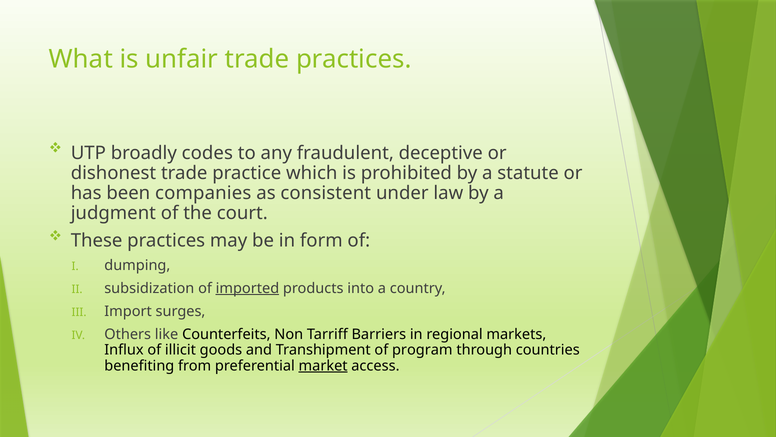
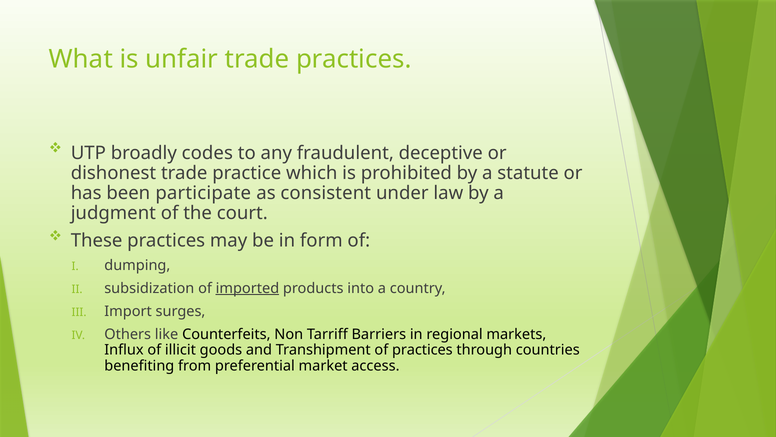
companies: companies -> participate (203, 193)
of program: program -> practices (422, 350)
market underline: present -> none (323, 365)
